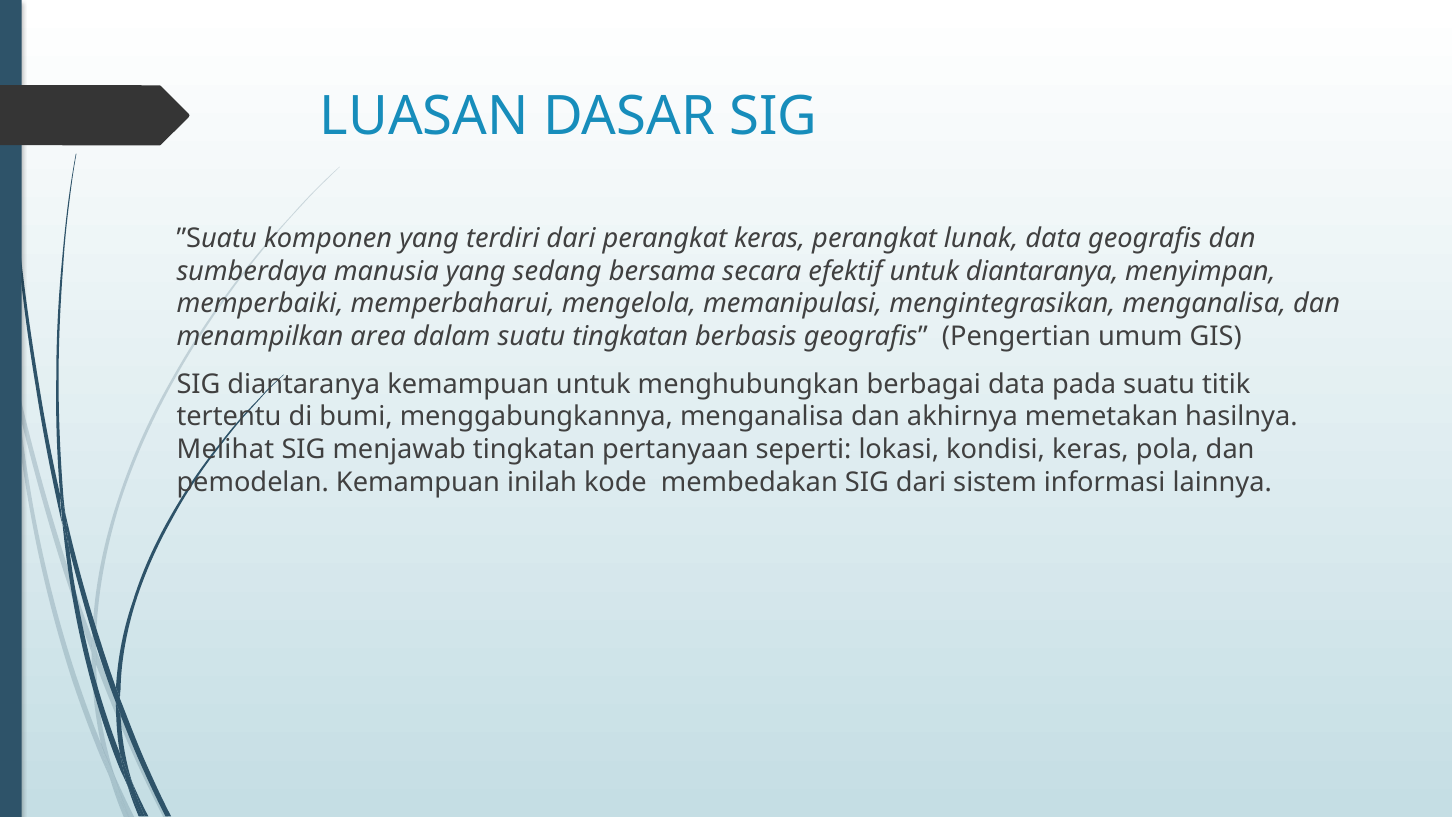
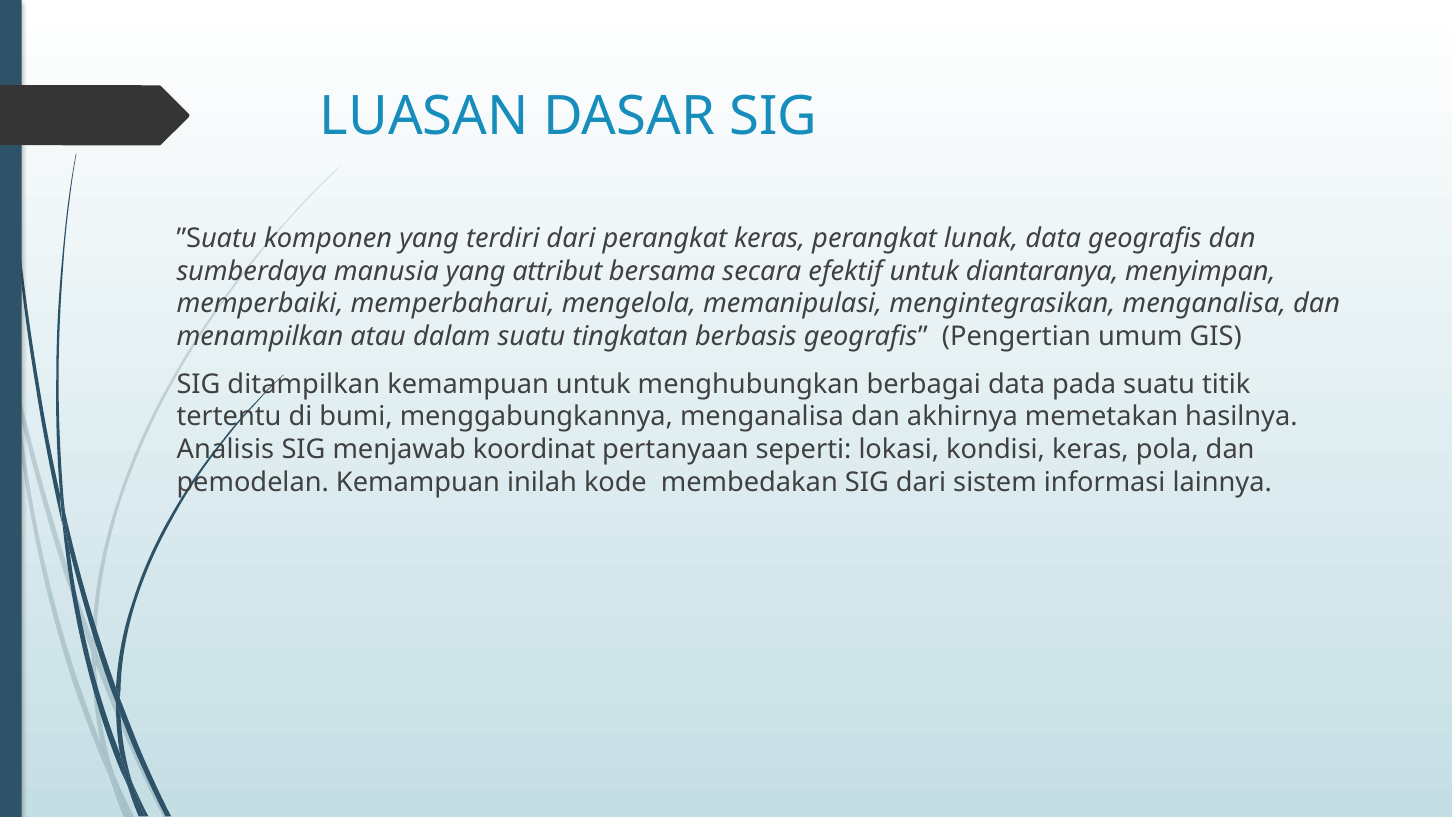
sedang: sedang -> attribut (557, 271)
area: area -> atau (378, 336)
SIG diantaranya: diantaranya -> ditampilkan (304, 384)
Melihat: Melihat -> Analisis (225, 450)
menjawab tingkatan: tingkatan -> koordinat (534, 450)
